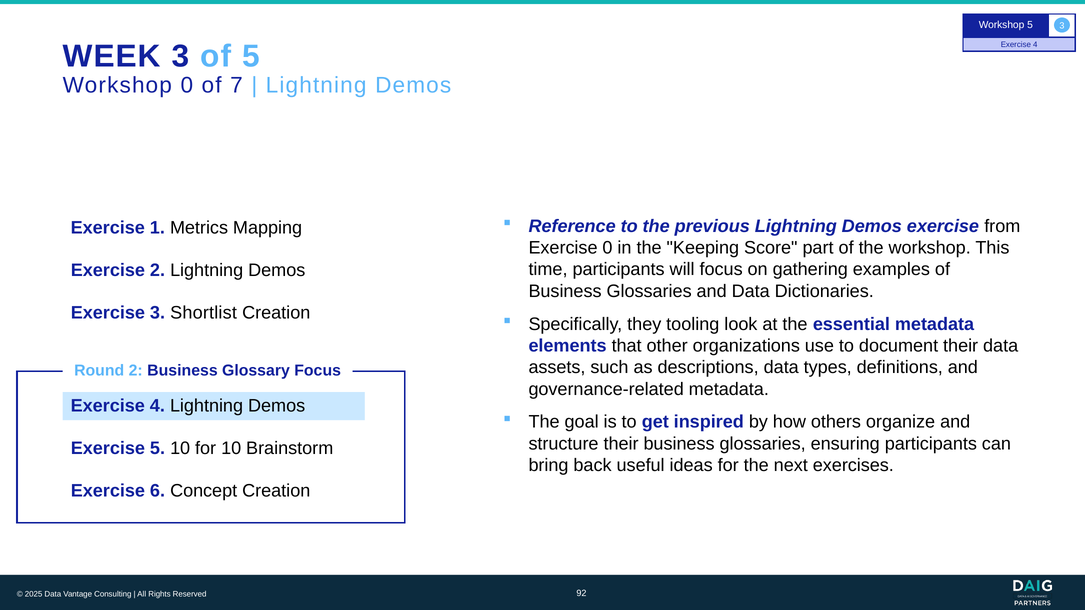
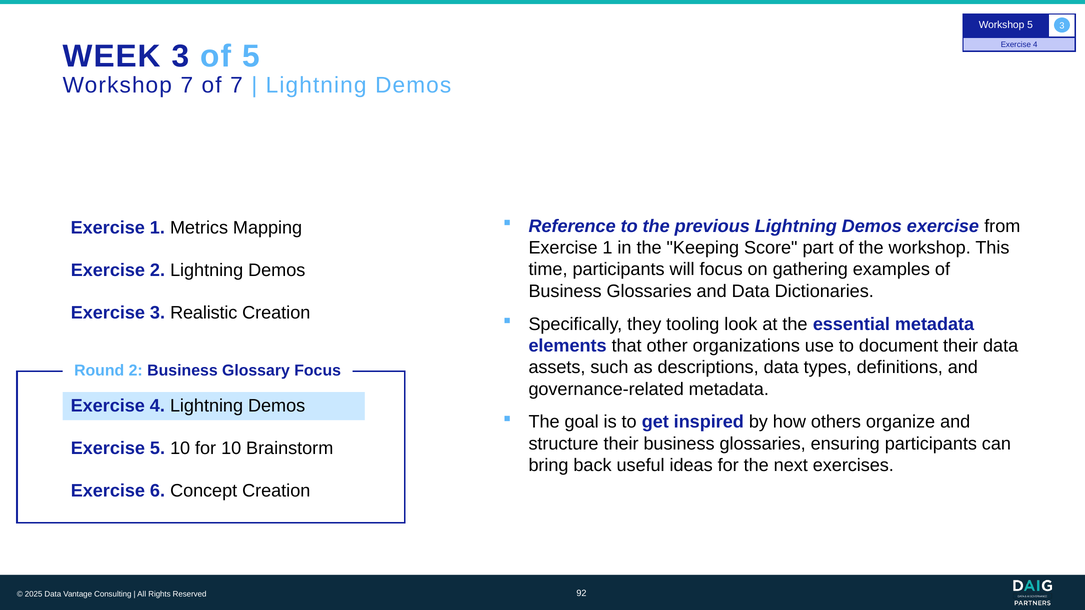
Workshop 0: 0 -> 7 (187, 86)
0: 0 -> 1 (607, 248)
Shortlist: Shortlist -> Realistic (204, 313)
